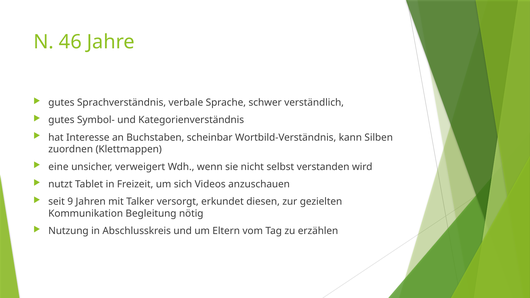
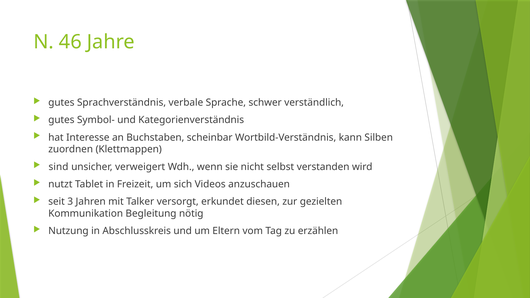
eine: eine -> sind (58, 167)
9: 9 -> 3 (70, 202)
